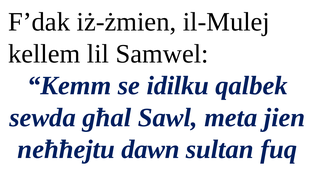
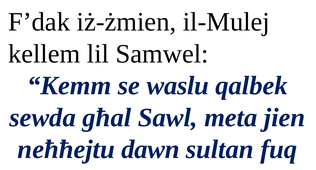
idilku: idilku -> waslu (178, 86)
